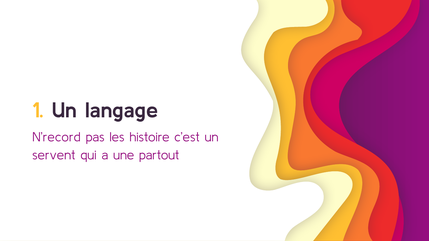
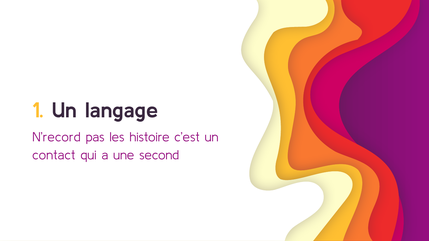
servent: servent -> contact (54, 155)
partout: partout -> second (159, 155)
